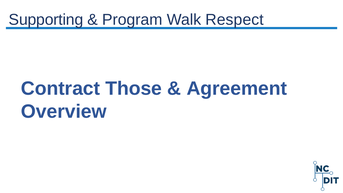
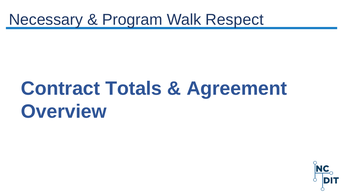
Supporting: Supporting -> Necessary (46, 20)
Those: Those -> Totals (134, 88)
